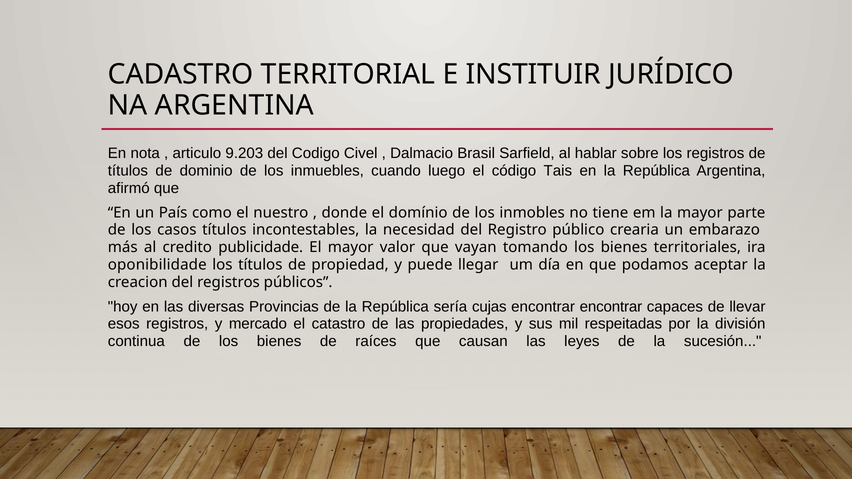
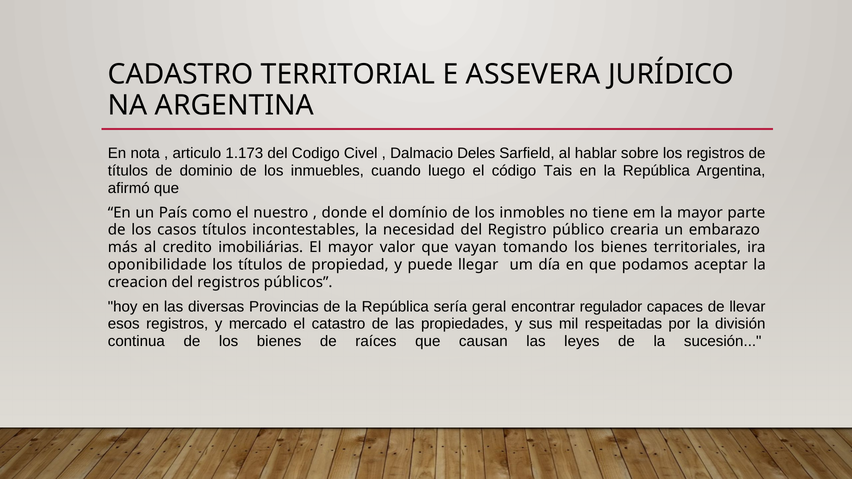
INSTITUIR: INSTITUIR -> ASSEVERA (533, 75)
9.203: 9.203 -> 1.173 (244, 153)
Brasil: Brasil -> Deles (476, 153)
publicidade: publicidade -> imobiliárias (261, 247)
cujas: cujas -> geral (489, 307)
encontrar encontrar: encontrar -> regulador (611, 307)
